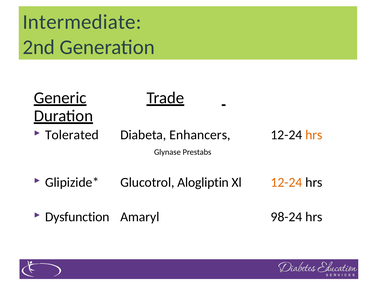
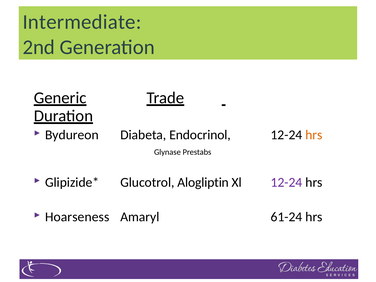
Tolerated: Tolerated -> Bydureon (72, 135)
Enhancers: Enhancers -> Endocrinol (200, 135)
12-24 colour: orange -> purple (286, 182)
Dysfunction: Dysfunction -> Hoarseness (77, 217)
98-24: 98-24 -> 61-24 (286, 217)
